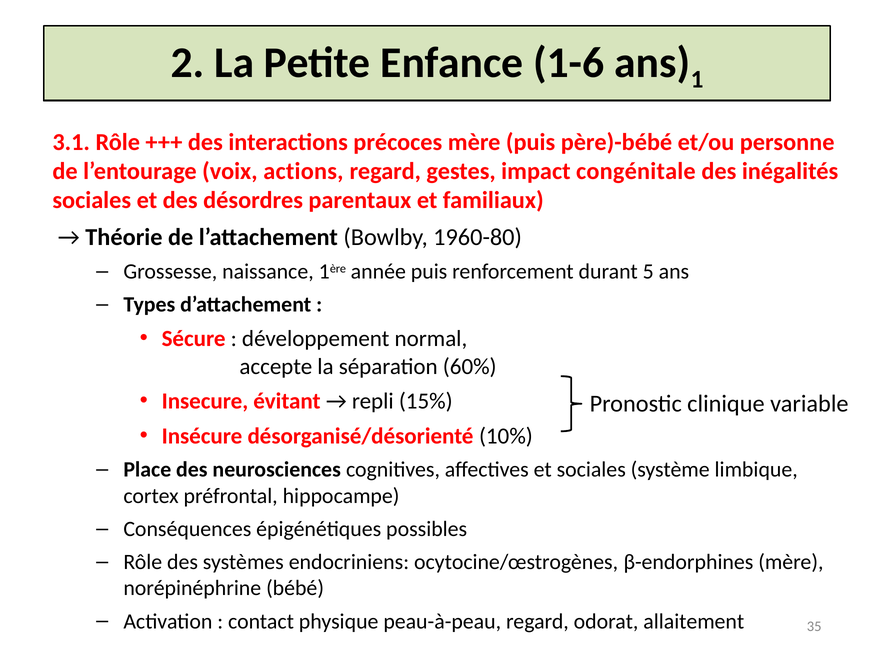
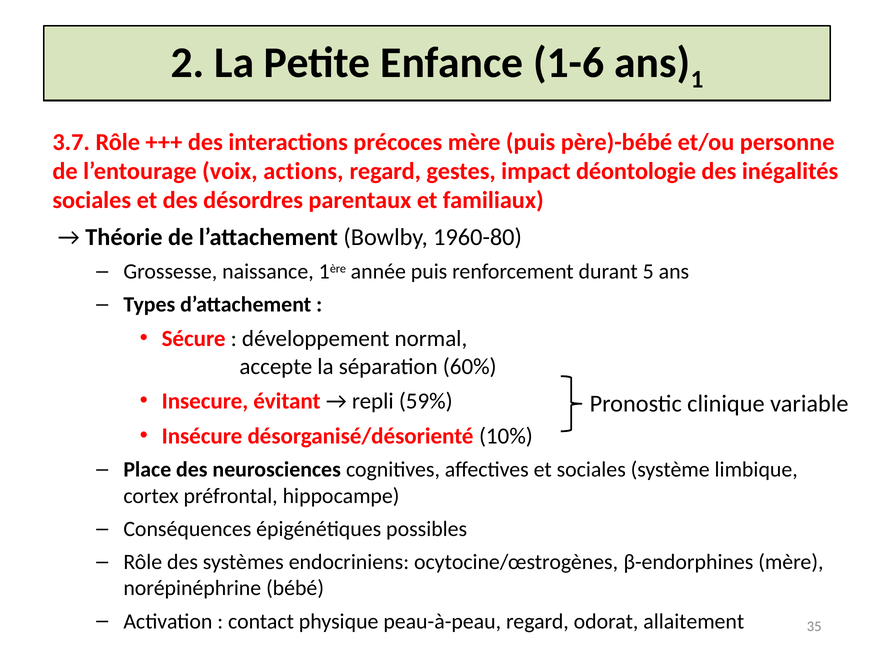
3.1: 3.1 -> 3.7 (71, 142)
congénitale: congénitale -> déontologie (636, 171)
15%: 15% -> 59% (426, 401)
